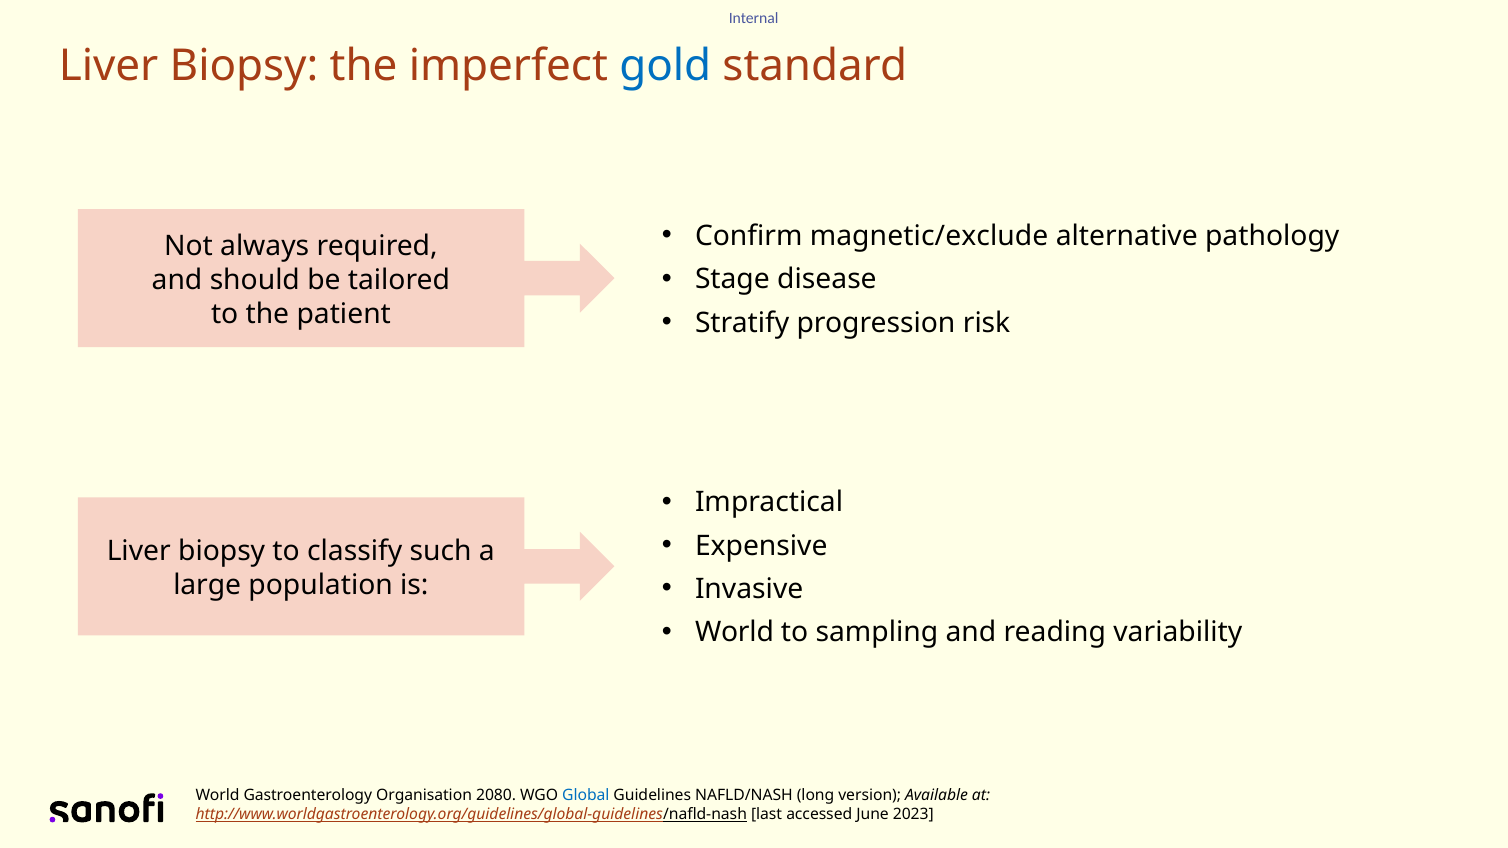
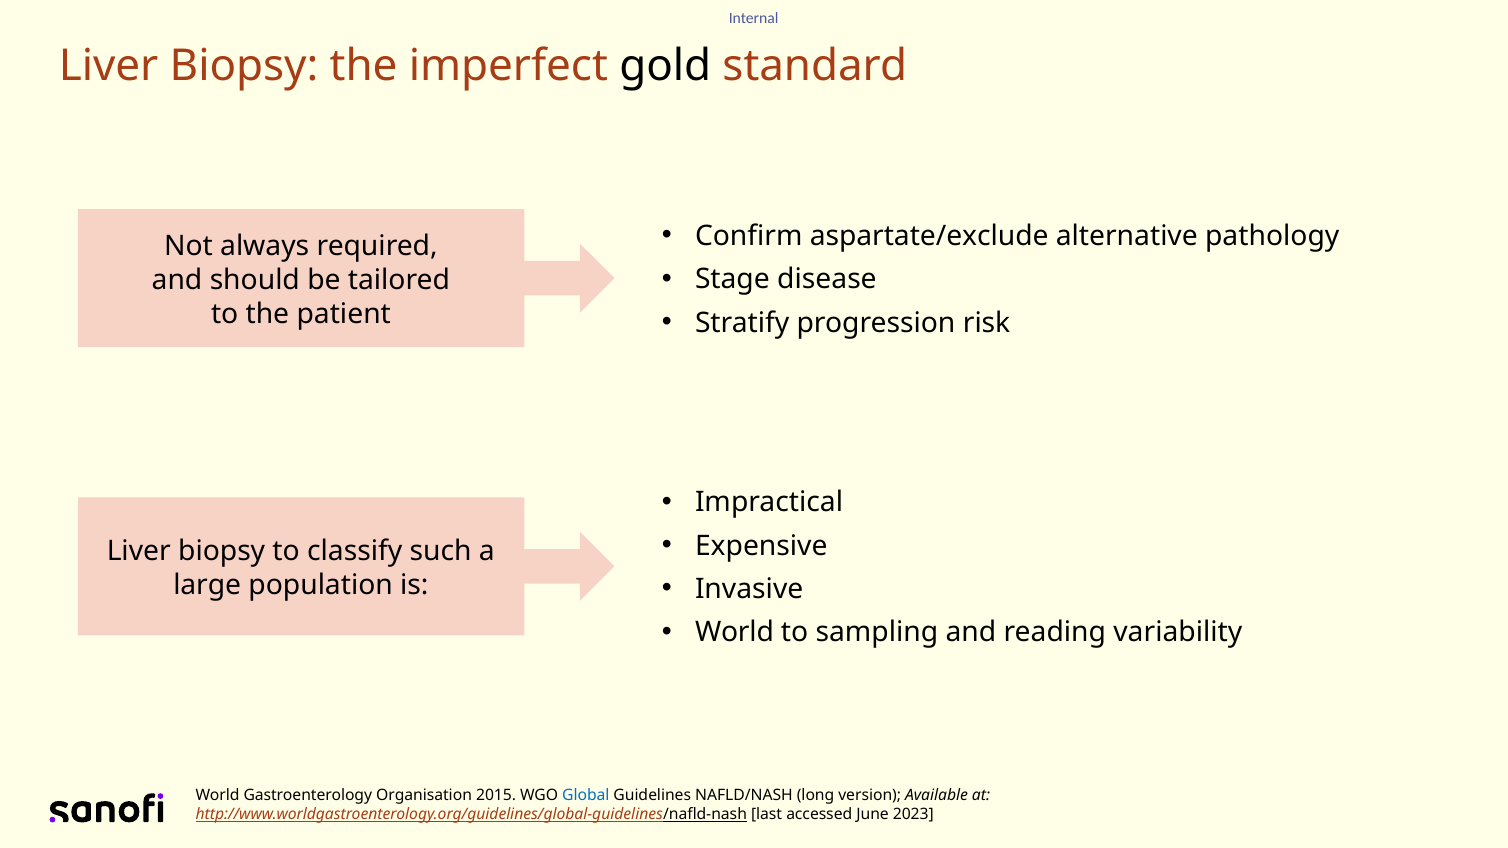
gold colour: blue -> black (665, 66)
magnetic/exclude: magnetic/exclude -> aspartate/exclude (929, 236)
2080: 2080 -> 2015 (496, 796)
